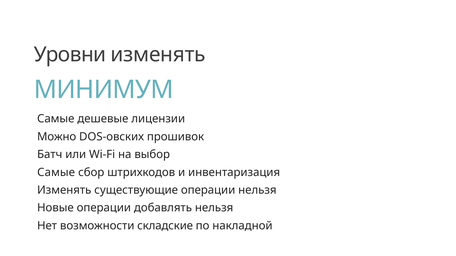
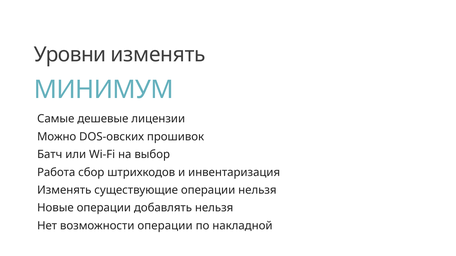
Самые: Самые -> Работа (56, 173)
возможности складские: складские -> операции (165, 226)
